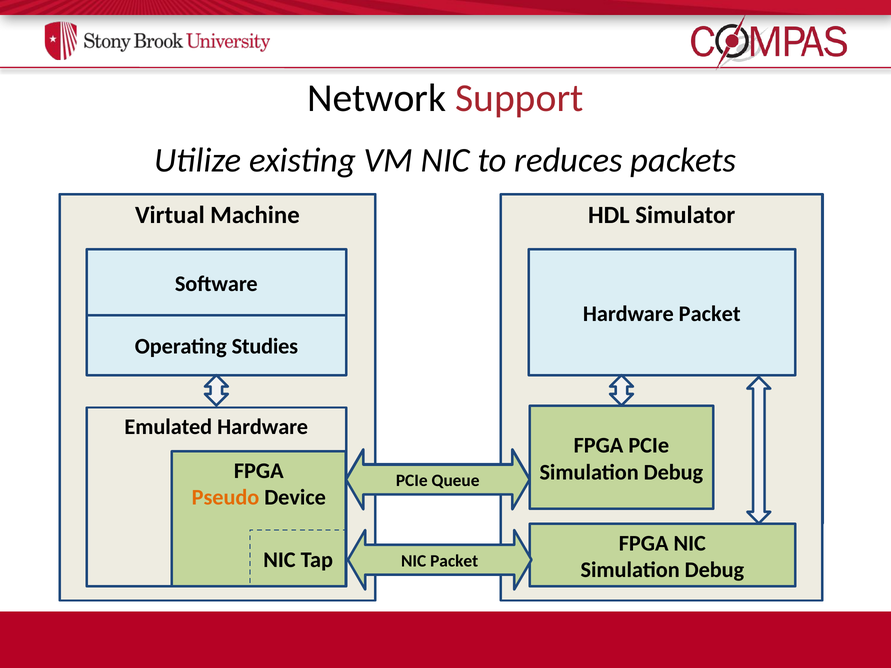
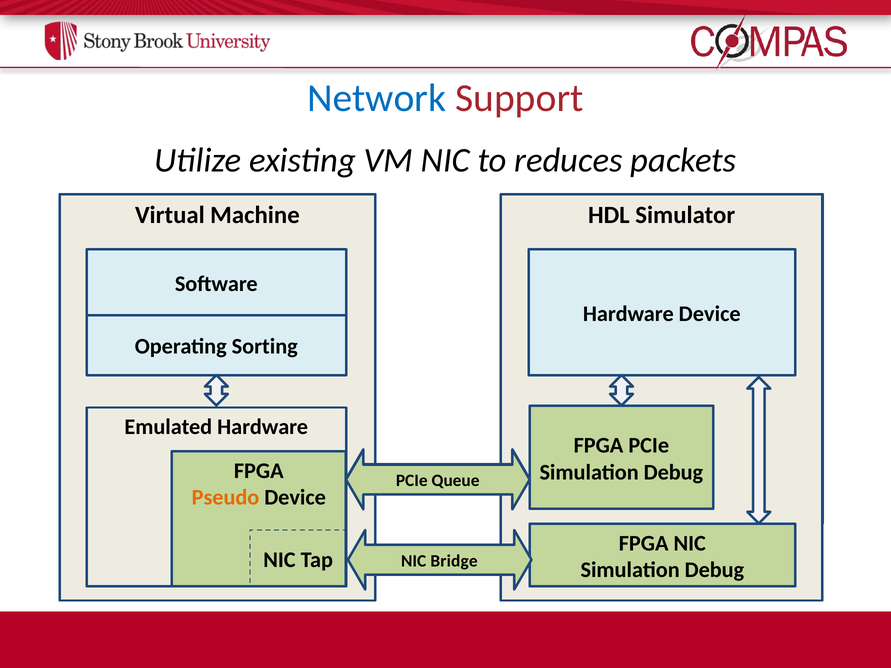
Network colour: black -> blue (377, 98)
Hardware Packet: Packet -> Device (710, 314)
Studies: Studies -> Sorting (265, 347)
NIC Packet: Packet -> Bridge (454, 561)
